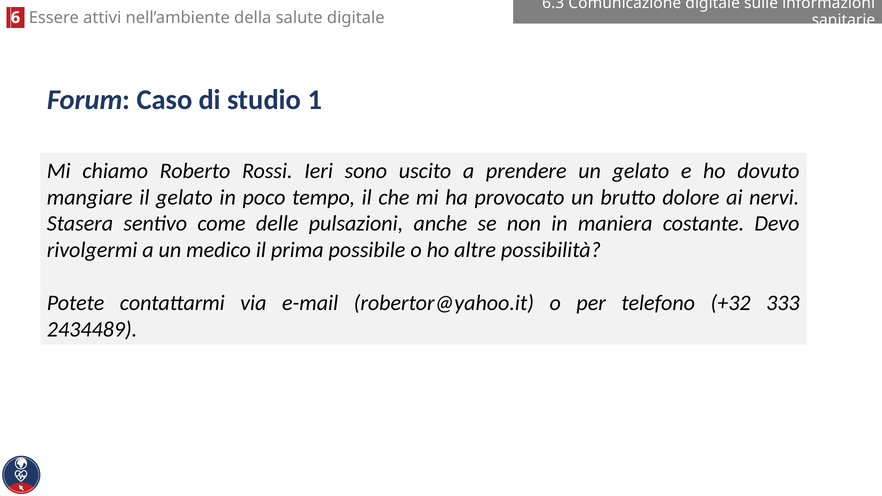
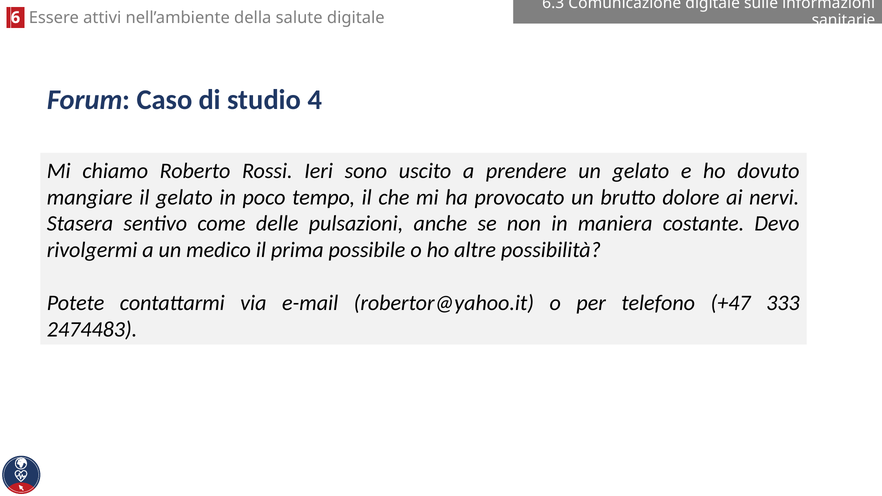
1: 1 -> 4 (315, 100)
+32: +32 -> +47 (731, 303)
2434489: 2434489 -> 2474483 (92, 330)
